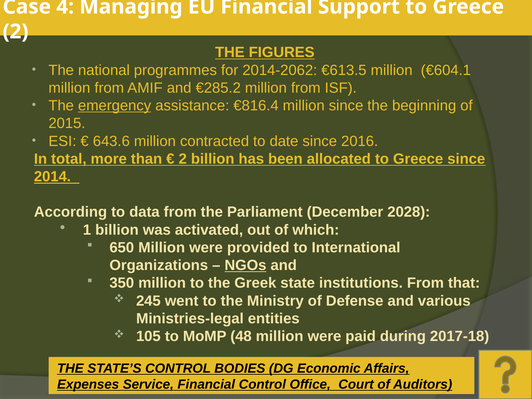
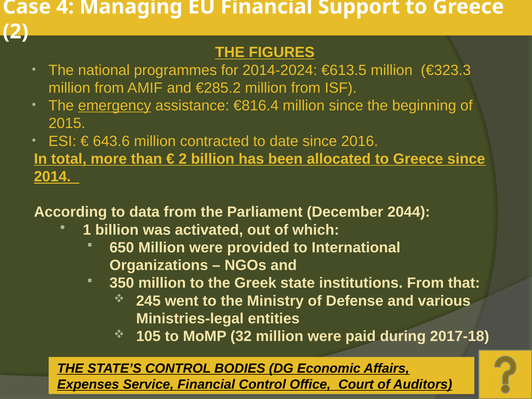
2014-2062: 2014-2062 -> 2014-2024 (280, 70)
€604.1: €604.1 -> €323.3 (446, 70)
2028: 2028 -> 2044 (409, 212)
NGOs underline: present -> none (245, 265)
48: 48 -> 32 (241, 336)
